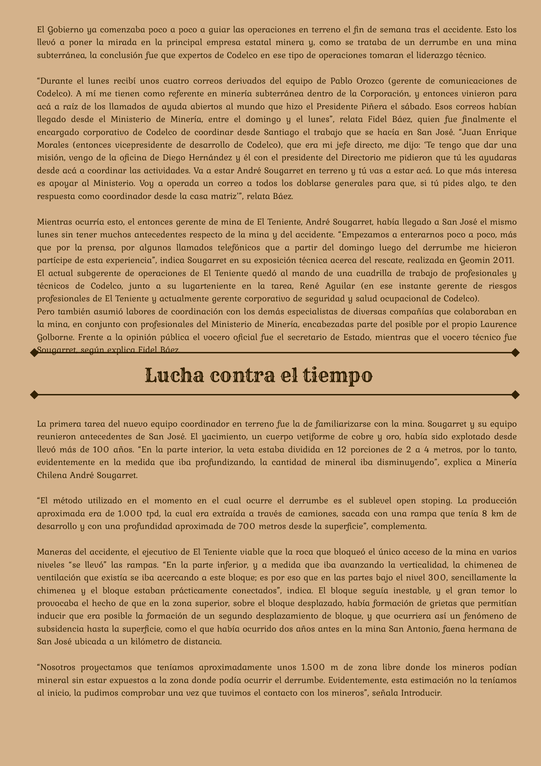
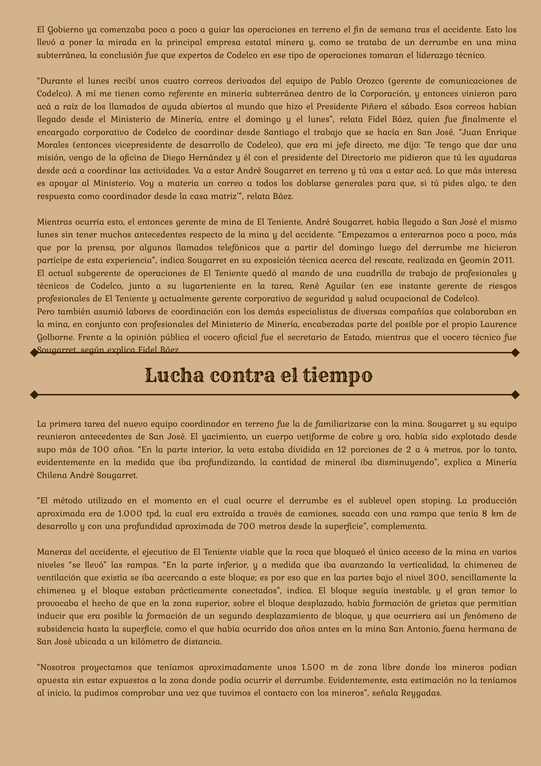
operada: operada -> materia (183, 183)
llevó: llevó -> supo (46, 449)
mineral: mineral -> apuesta (53, 680)
Introducir: Introducir -> Reygadas (422, 692)
